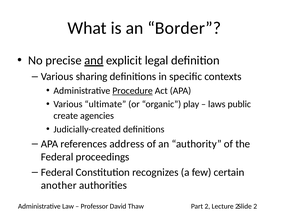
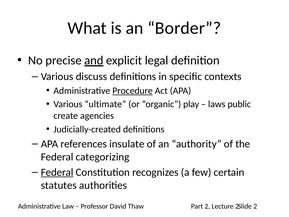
sharing: sharing -> discuss (92, 76)
address: address -> insulate (127, 144)
proceedings: proceedings -> categorizing (103, 157)
Federal underline: none -> present (57, 172)
another: another -> statutes (59, 185)
